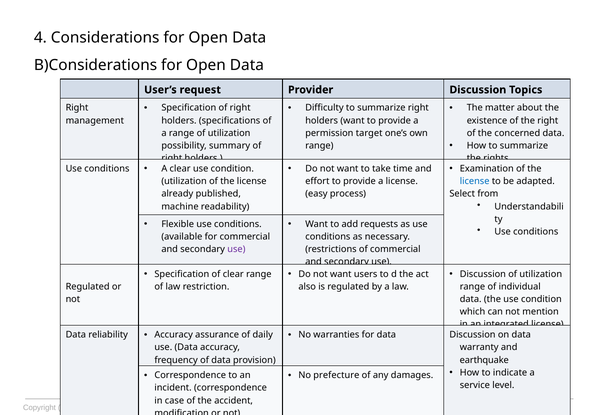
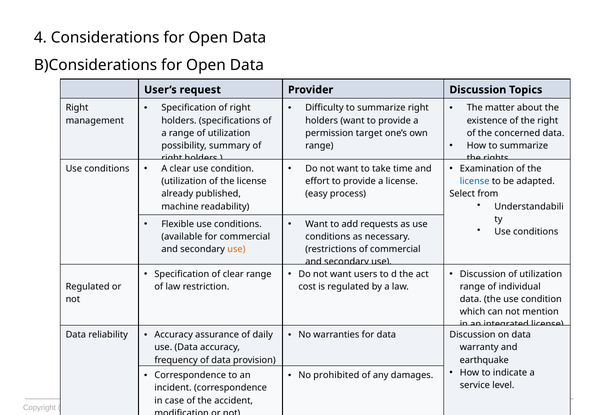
use colour: purple -> orange (236, 249)
also: also -> cost (307, 287)
prefecture: prefecture -> prohibited (336, 376)
